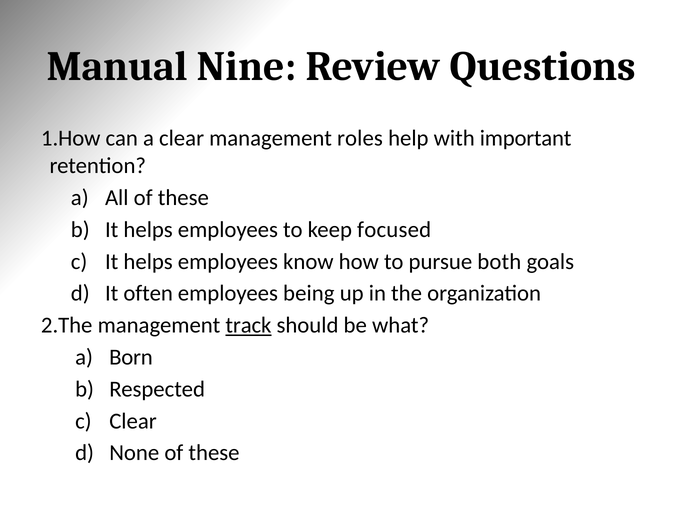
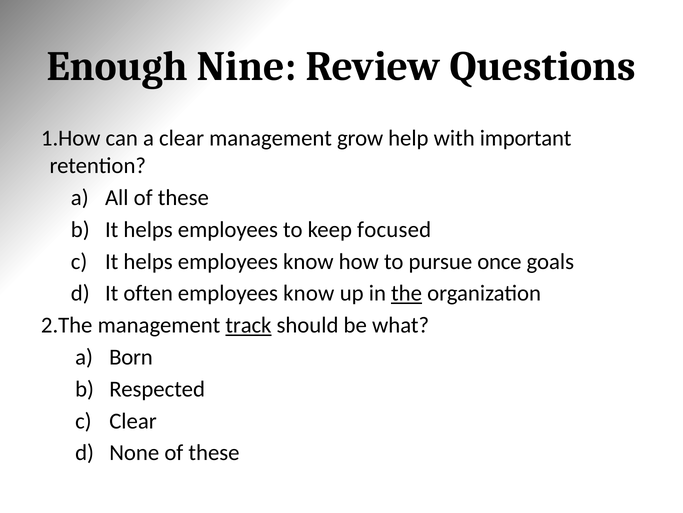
Manual: Manual -> Enough (117, 66)
roles: roles -> grow (360, 138)
both: both -> once (499, 261)
being: being -> know (309, 293)
the underline: none -> present (407, 293)
